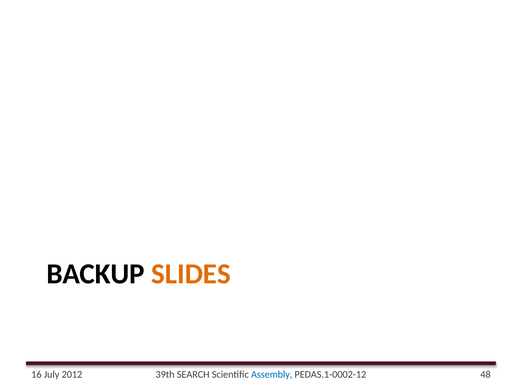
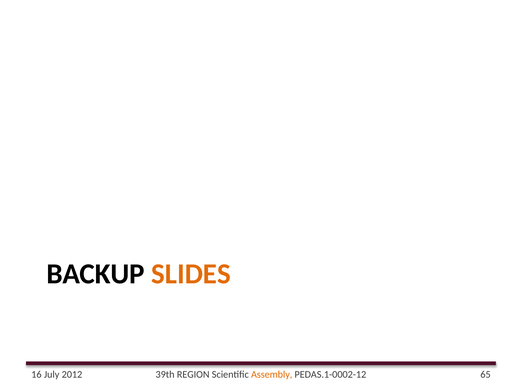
SEARCH: SEARCH -> REGION (193, 374)
Assembly colour: blue -> orange (272, 374)
48: 48 -> 65 (486, 374)
